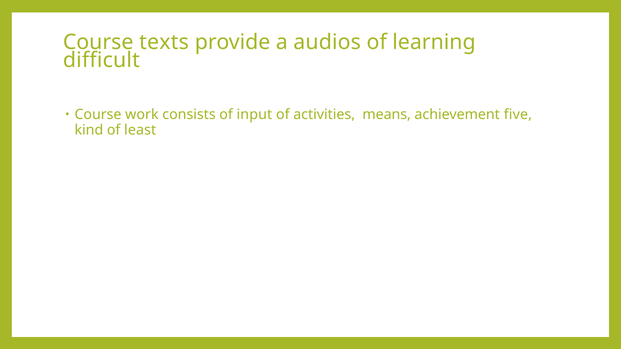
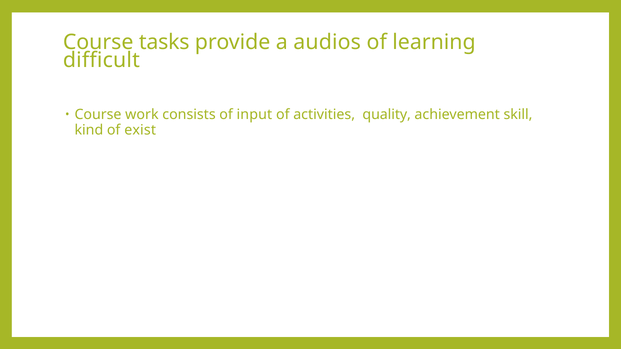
texts: texts -> tasks (164, 42)
means: means -> quality (387, 115)
five: five -> skill (518, 115)
least: least -> exist (140, 130)
